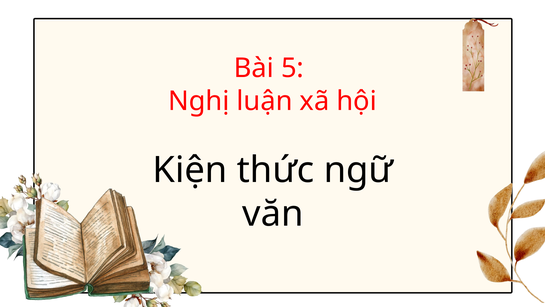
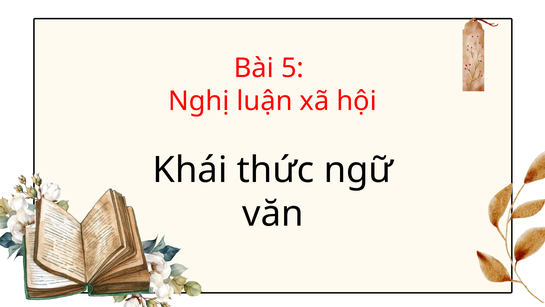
Kiện: Kiện -> Khái (190, 170)
